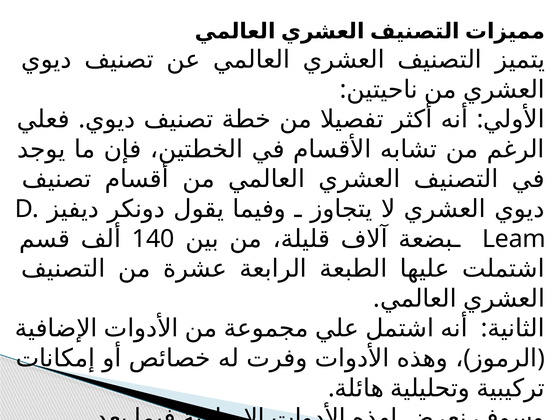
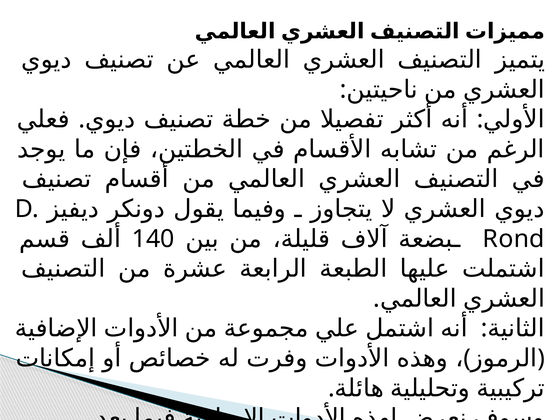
Leam: Leam -> Rond (514, 239)
